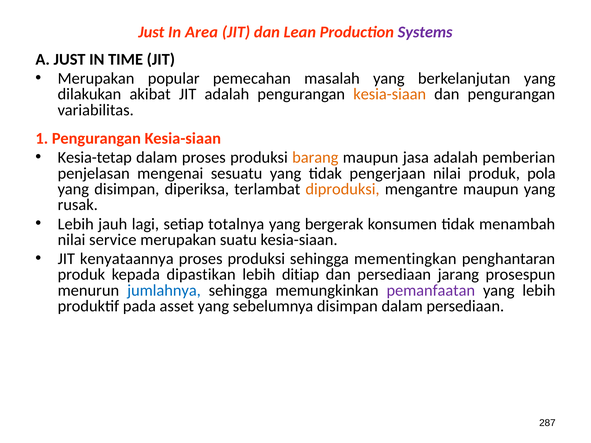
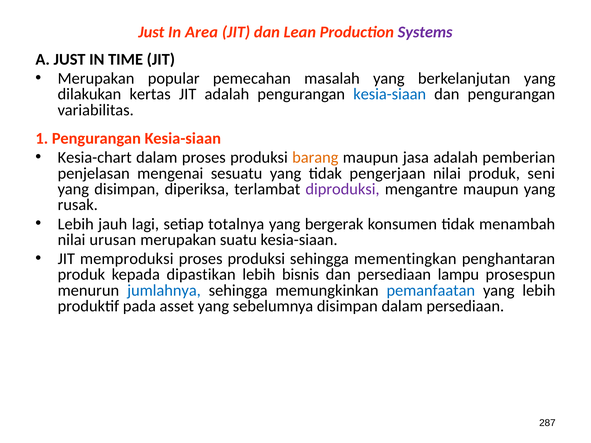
akibat: akibat -> kertas (150, 94)
kesia-siaan colour: orange -> blue (390, 94)
Kesia-tetap: Kesia-tetap -> Kesia-chart (95, 158)
pola: pola -> seni (541, 173)
diproduksi colour: orange -> purple (343, 189)
service: service -> urusan (113, 240)
kenyataannya: kenyataannya -> memproduksi (127, 259)
ditiap: ditiap -> bisnis (301, 275)
jarang: jarang -> lampu (458, 275)
pemanfaatan colour: purple -> blue (431, 290)
